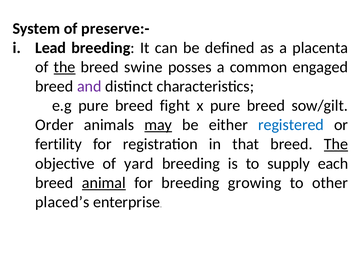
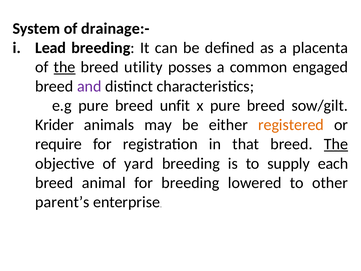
preserve:-: preserve:- -> drainage:- (115, 29)
swine: swine -> utility (143, 67)
fight: fight -> unfit (175, 106)
Order: Order -> Krider (55, 125)
may underline: present -> none (158, 125)
registered colour: blue -> orange (291, 125)
fertility: fertility -> require (59, 144)
animal underline: present -> none (104, 183)
growing: growing -> lowered (255, 183)
placed’s: placed’s -> parent’s (62, 202)
